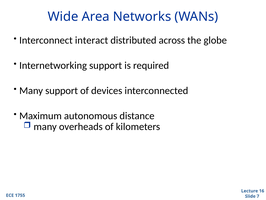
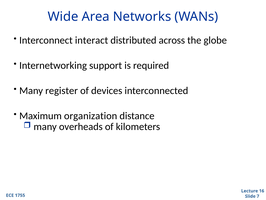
Many support: support -> register (62, 90)
autonomous: autonomous -> organization (91, 116)
